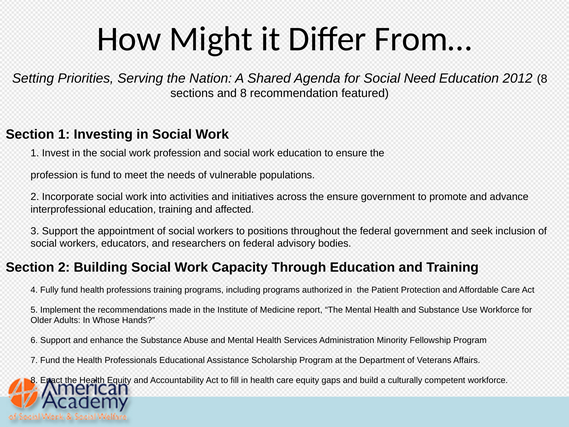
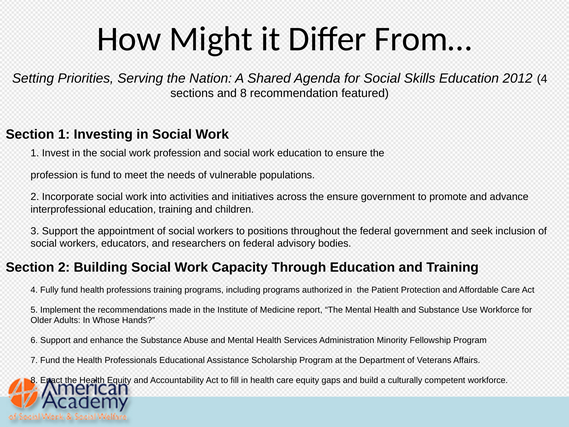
Need: Need -> Skills (420, 78)
2012 8: 8 -> 4 (542, 79)
affected: affected -> children (235, 209)
